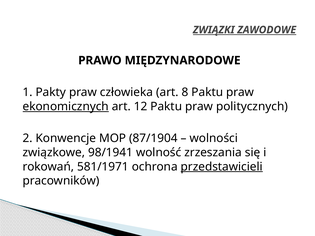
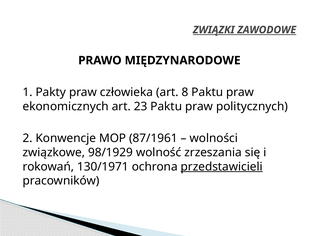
ekonomicznych underline: present -> none (66, 107)
12: 12 -> 23 (141, 107)
87/1904: 87/1904 -> 87/1961 (153, 138)
98/1941: 98/1941 -> 98/1929 (111, 153)
581/1971: 581/1971 -> 130/1971 (103, 167)
